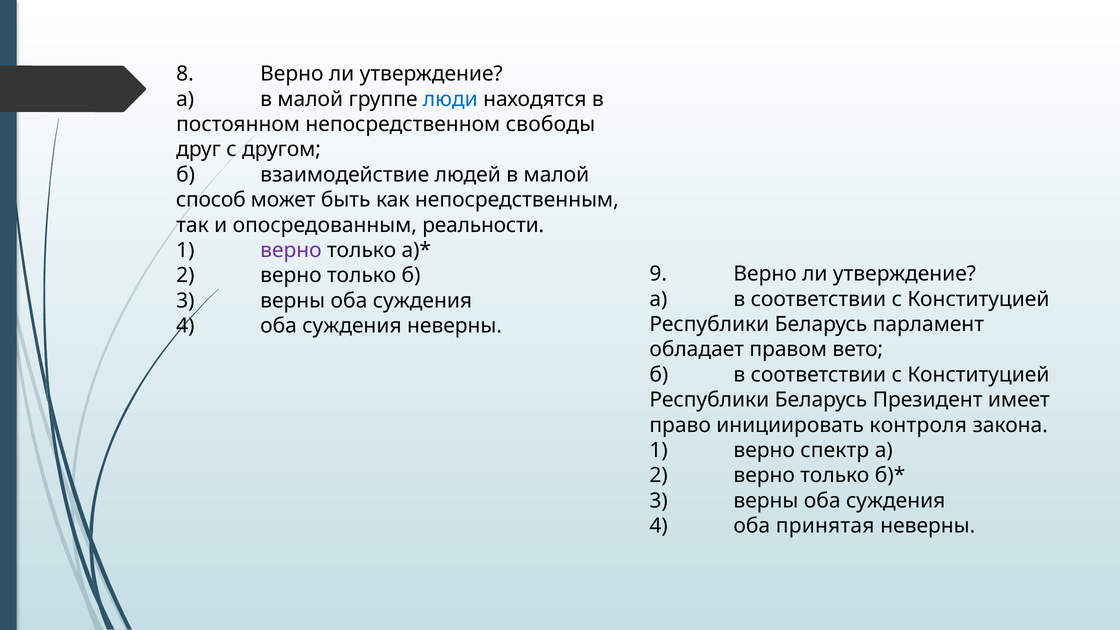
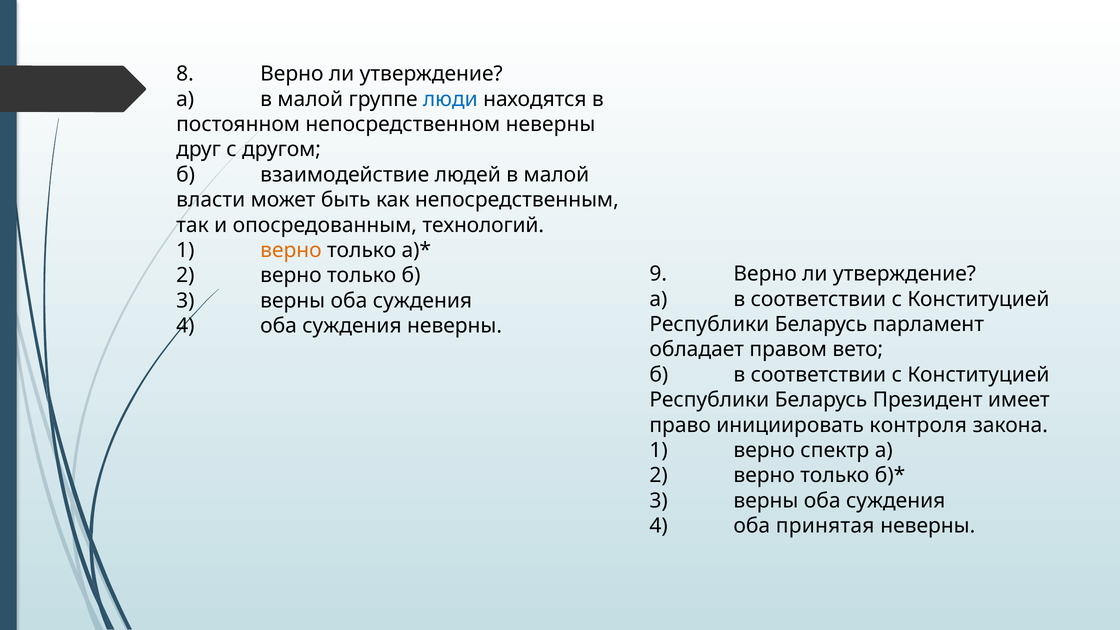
непосредственном свободы: свободы -> неверны (551, 124)
способ: способ -> власти (211, 200)
реальности: реальности -> технологий (483, 225)
верно colour: purple -> orange (291, 250)
